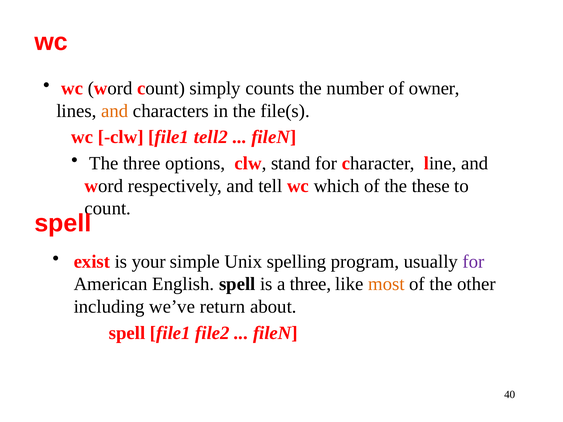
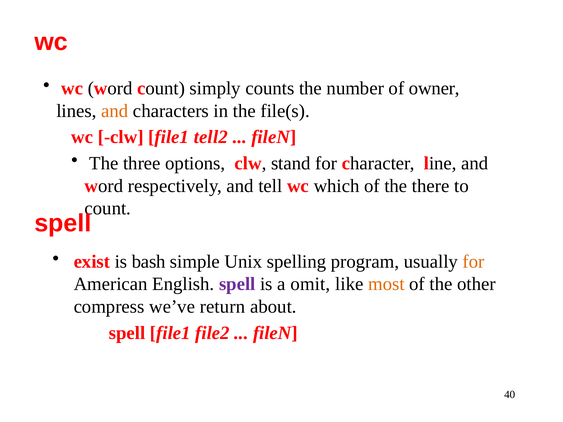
these: these -> there (431, 186)
your: your -> bash (149, 262)
for colour: purple -> orange (474, 262)
spell colour: black -> purple (237, 284)
a three: three -> omit (310, 284)
including: including -> compress (109, 307)
